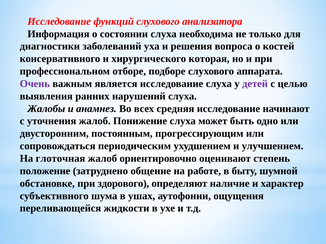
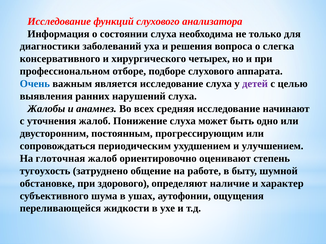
костей: костей -> слегка (279, 46)
которая: которая -> четырех (209, 59)
Очень colour: purple -> blue (35, 84)
положение: положение -> тугоухость (45, 171)
